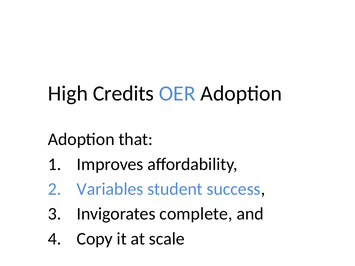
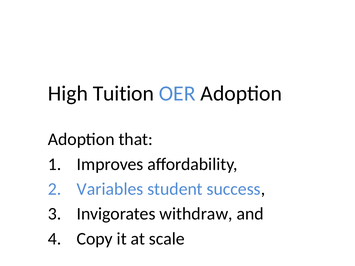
Credits: Credits -> Tuition (123, 94)
complete: complete -> withdraw (196, 214)
